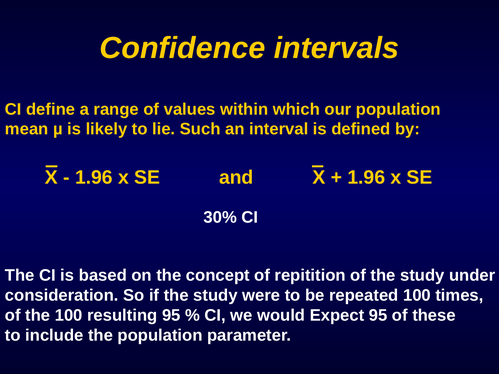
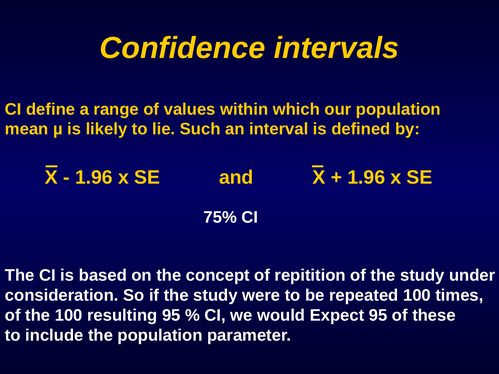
30%: 30% -> 75% (220, 217)
